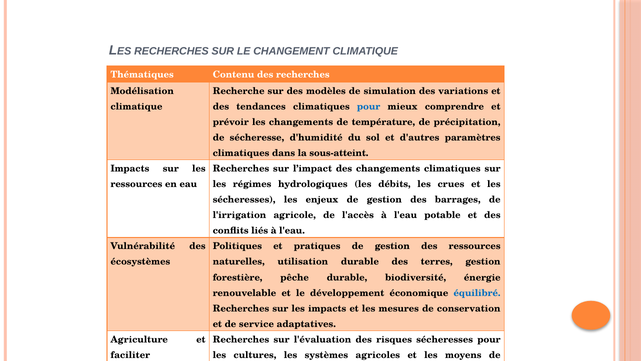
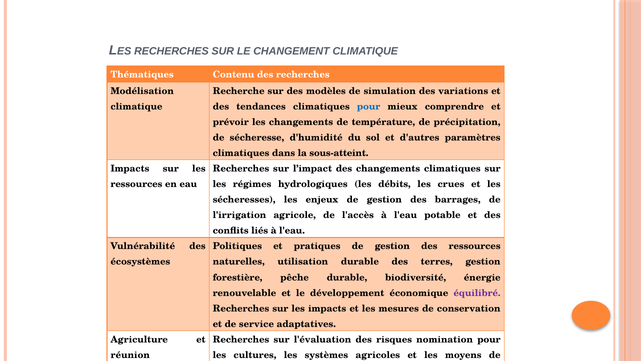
équilibré colour: blue -> purple (477, 293)
risques sécheresses: sécheresses -> nomination (445, 339)
faciliter: faciliter -> réunion (130, 355)
